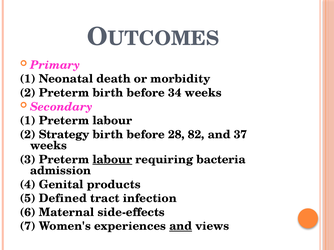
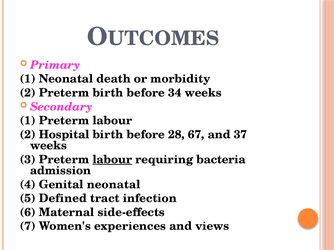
Strategy: Strategy -> Hospital (64, 135)
82: 82 -> 67 (196, 135)
Genital products: products -> neonatal (114, 185)
and underline: present -> none (181, 227)
